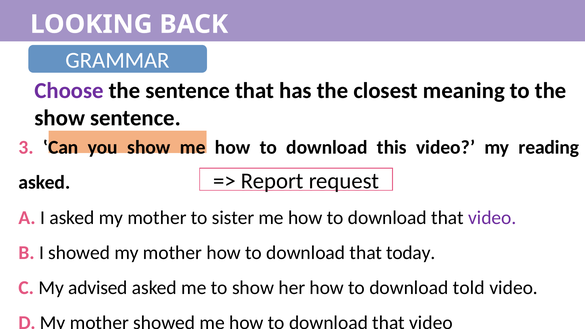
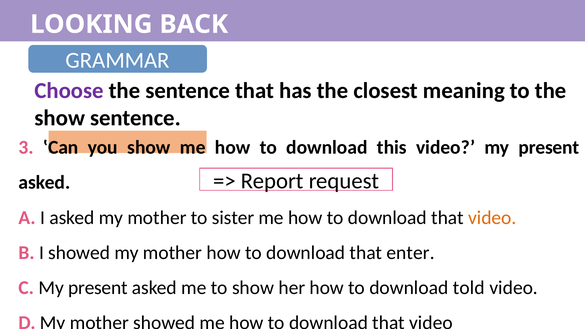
video my reading: reading -> present (549, 147)
video colour: purple -> orange (492, 218)
today: today -> enter (411, 253)
C My advised: advised -> present (98, 288)
